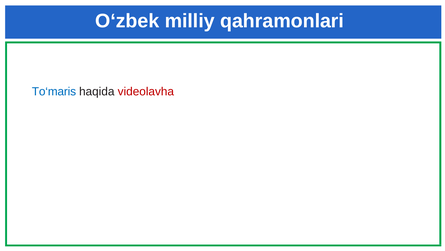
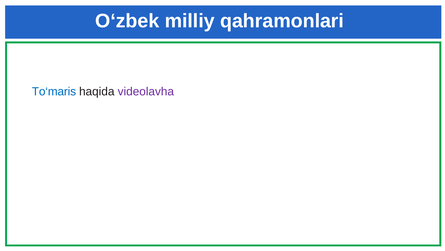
videolavha colour: red -> purple (146, 91)
